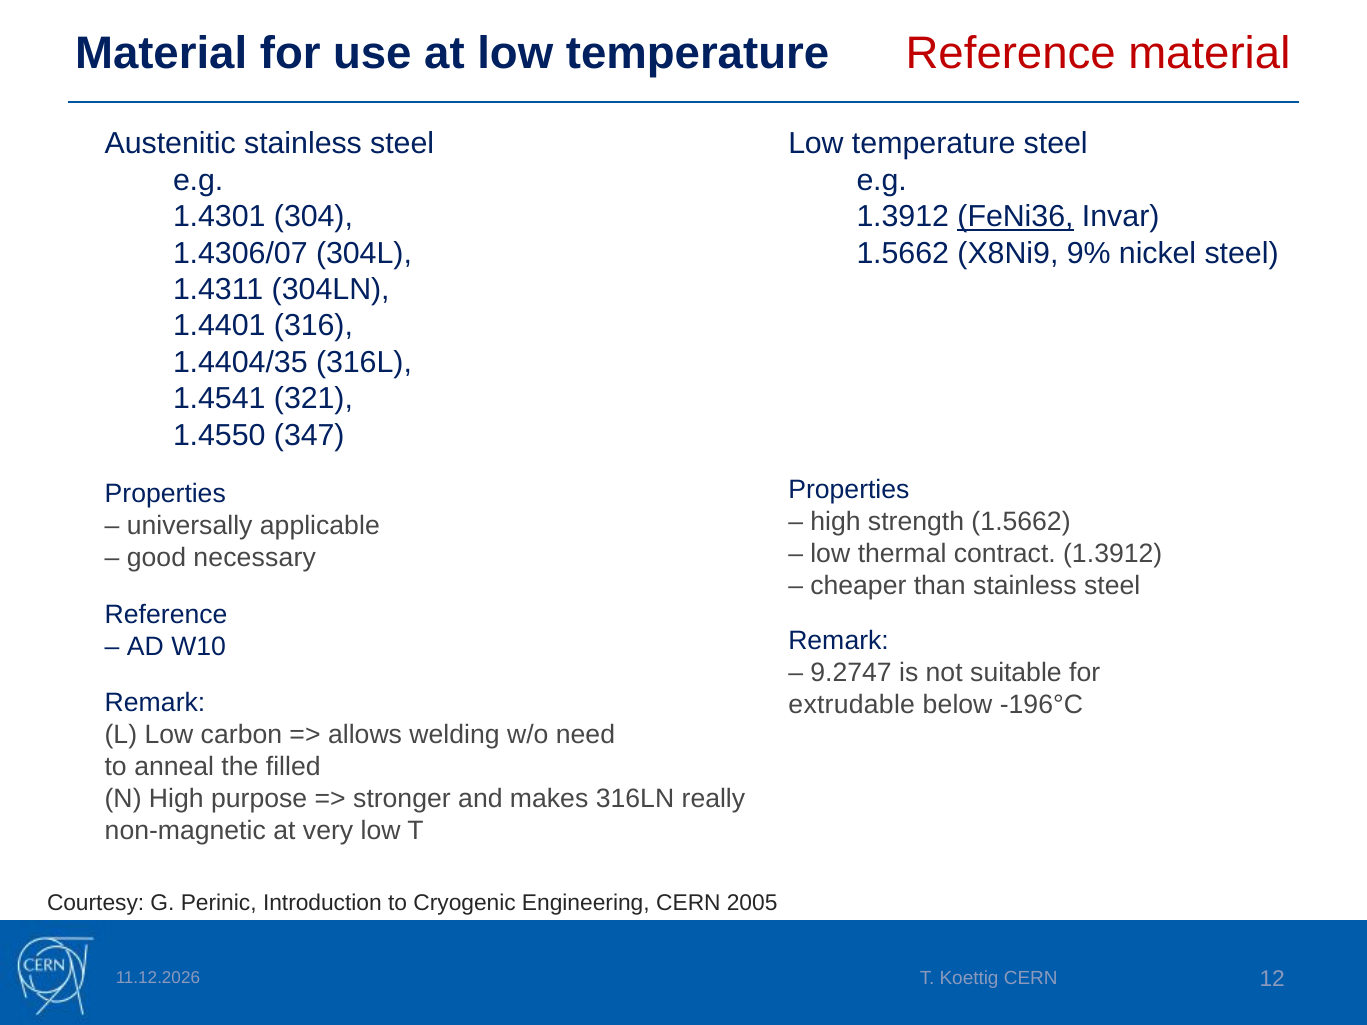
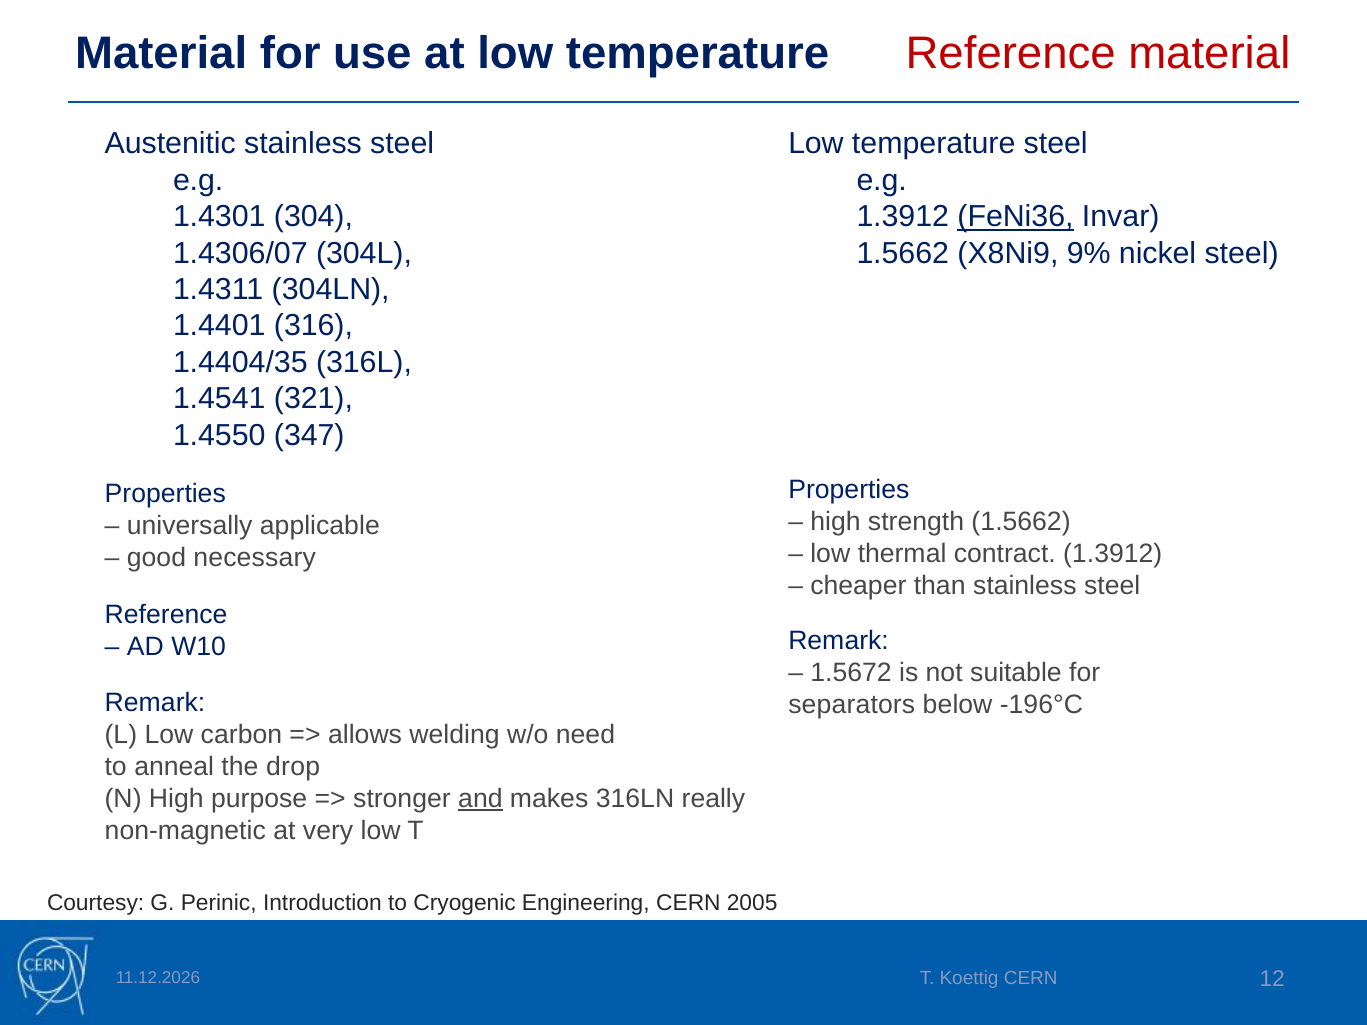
9.2747: 9.2747 -> 1.5672 (851, 673)
extrudable: extrudable -> separators (852, 705)
filled: filled -> drop (293, 767)
and underline: none -> present (480, 799)
